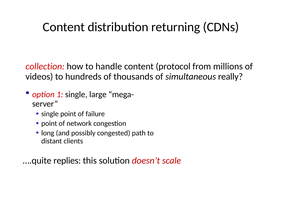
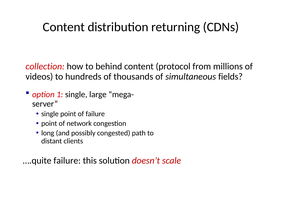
handle: handle -> behind (109, 66)
really: really -> fields (230, 76)
….quite replies: replies -> failure (67, 160)
